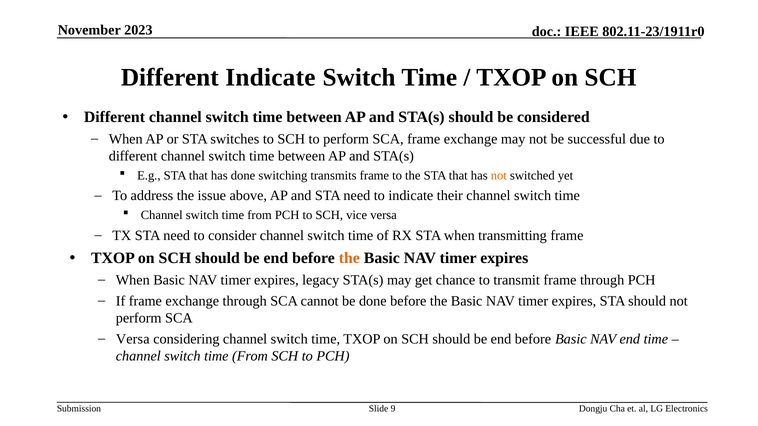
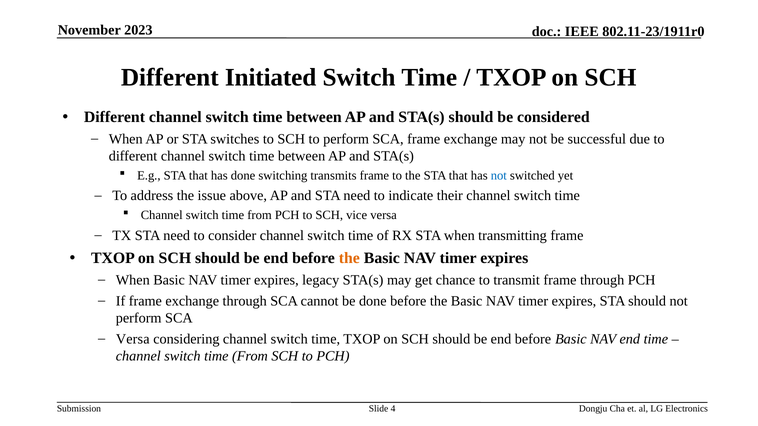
Different Indicate: Indicate -> Initiated (271, 77)
not colour: orange -> blue (499, 176)
9: 9 -> 4 (393, 409)
